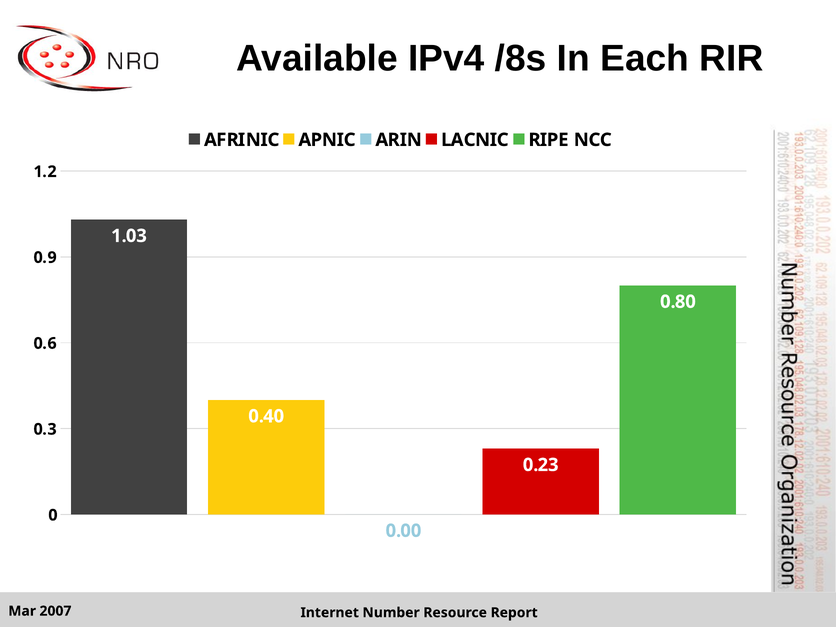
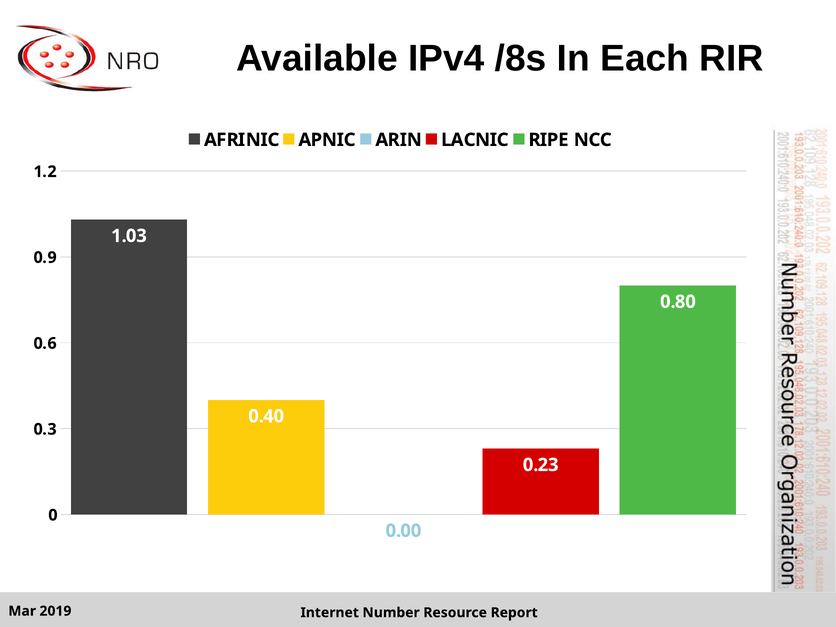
2007: 2007 -> 2019 (55, 611)
